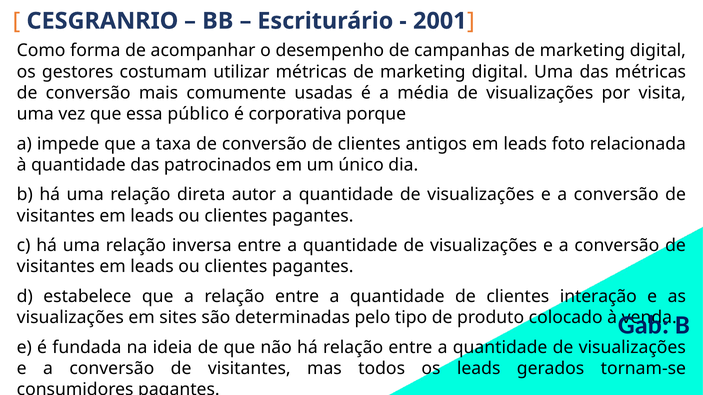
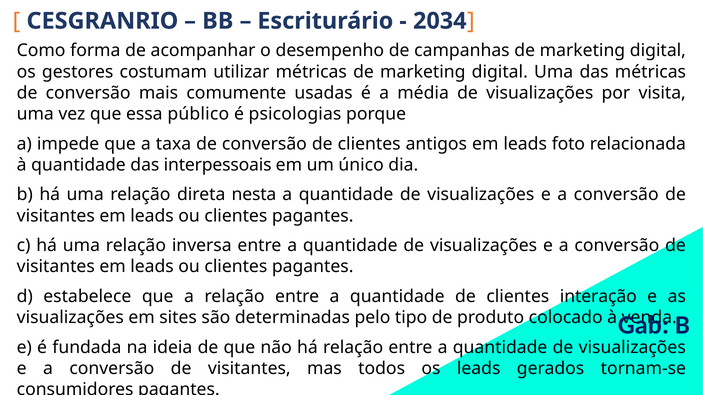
2001: 2001 -> 2034 (440, 21)
corporativa: corporativa -> psicologias (295, 114)
patrocinados: patrocinados -> interpessoais (218, 165)
autor: autor -> nesta (254, 195)
